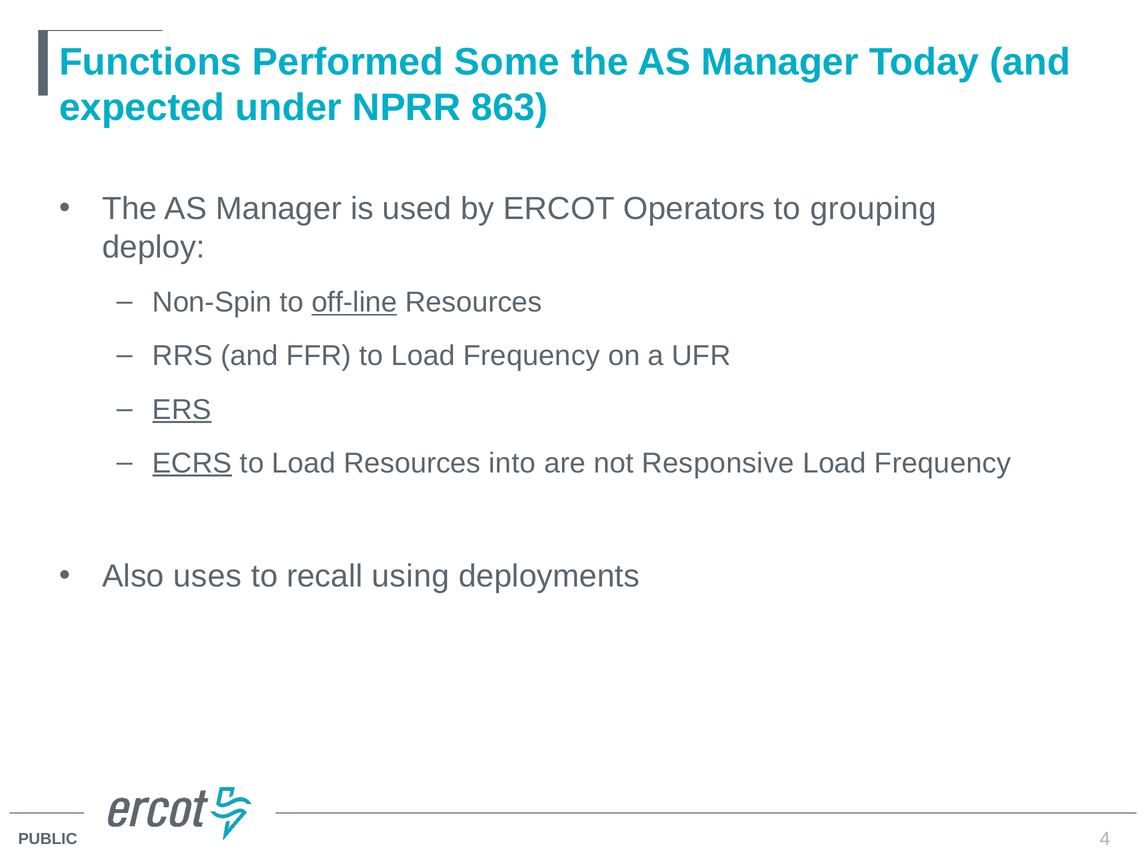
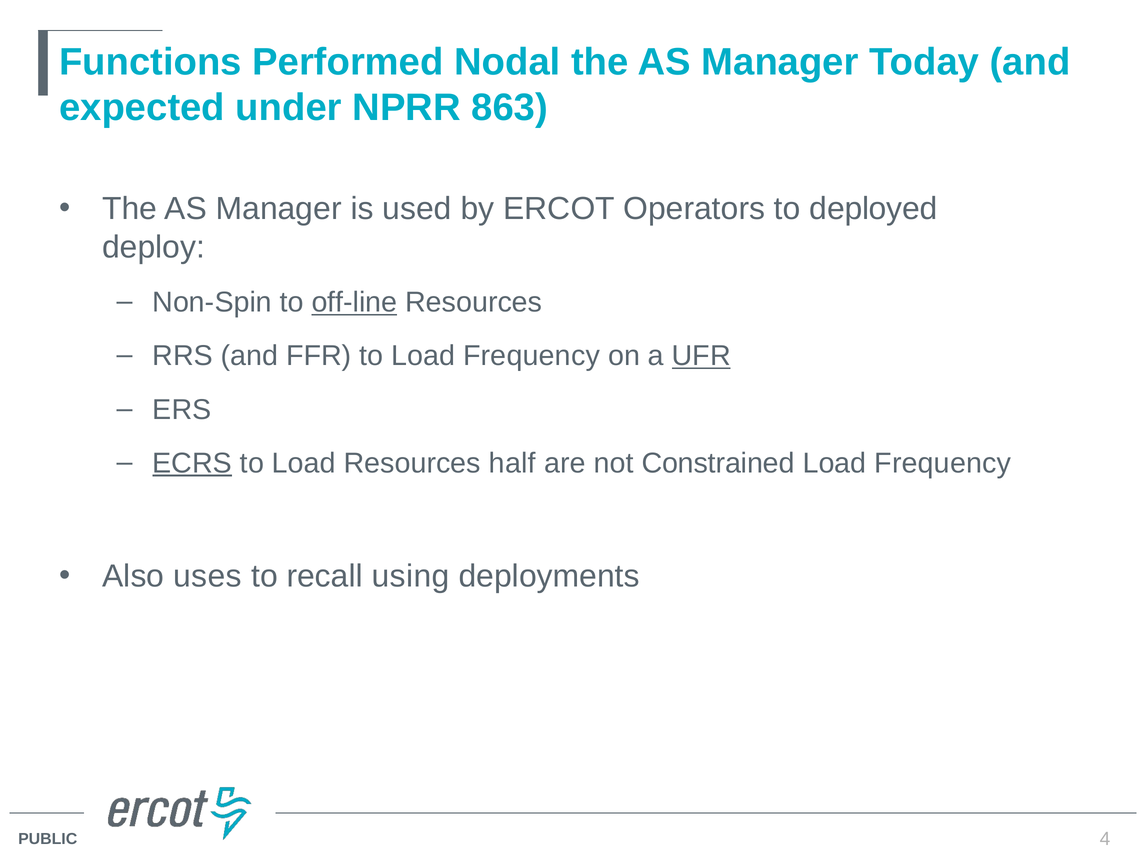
Some: Some -> Nodal (507, 62)
grouping: grouping -> deployed (873, 209)
UFR underline: none -> present (701, 356)
ERS underline: present -> none (182, 410)
into: into -> half (512, 463)
Responsive: Responsive -> Constrained (718, 463)
